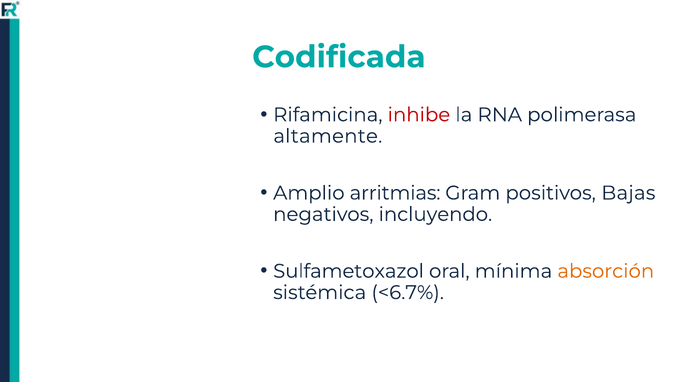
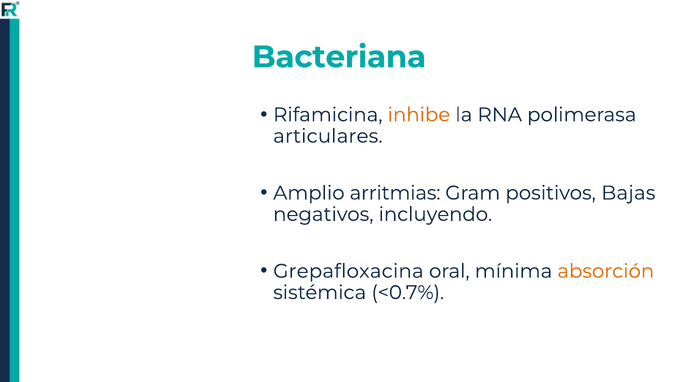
Codificada: Codificada -> Bacteriana (339, 57)
inhibe colour: red -> orange (419, 115)
altamente: altamente -> articulares (328, 136)
Sulfametoxazol: Sulfametoxazol -> Grepafloxacina (348, 271)
<6.7%: <6.7% -> <0.7% (408, 292)
